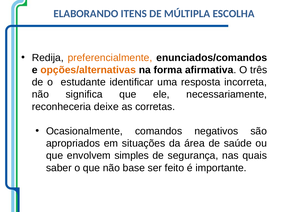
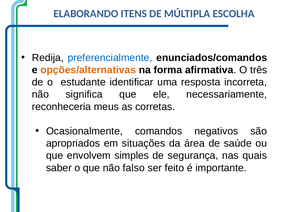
preferencialmente colour: orange -> blue (110, 58)
deixe: deixe -> meus (106, 107)
base: base -> falso (134, 168)
